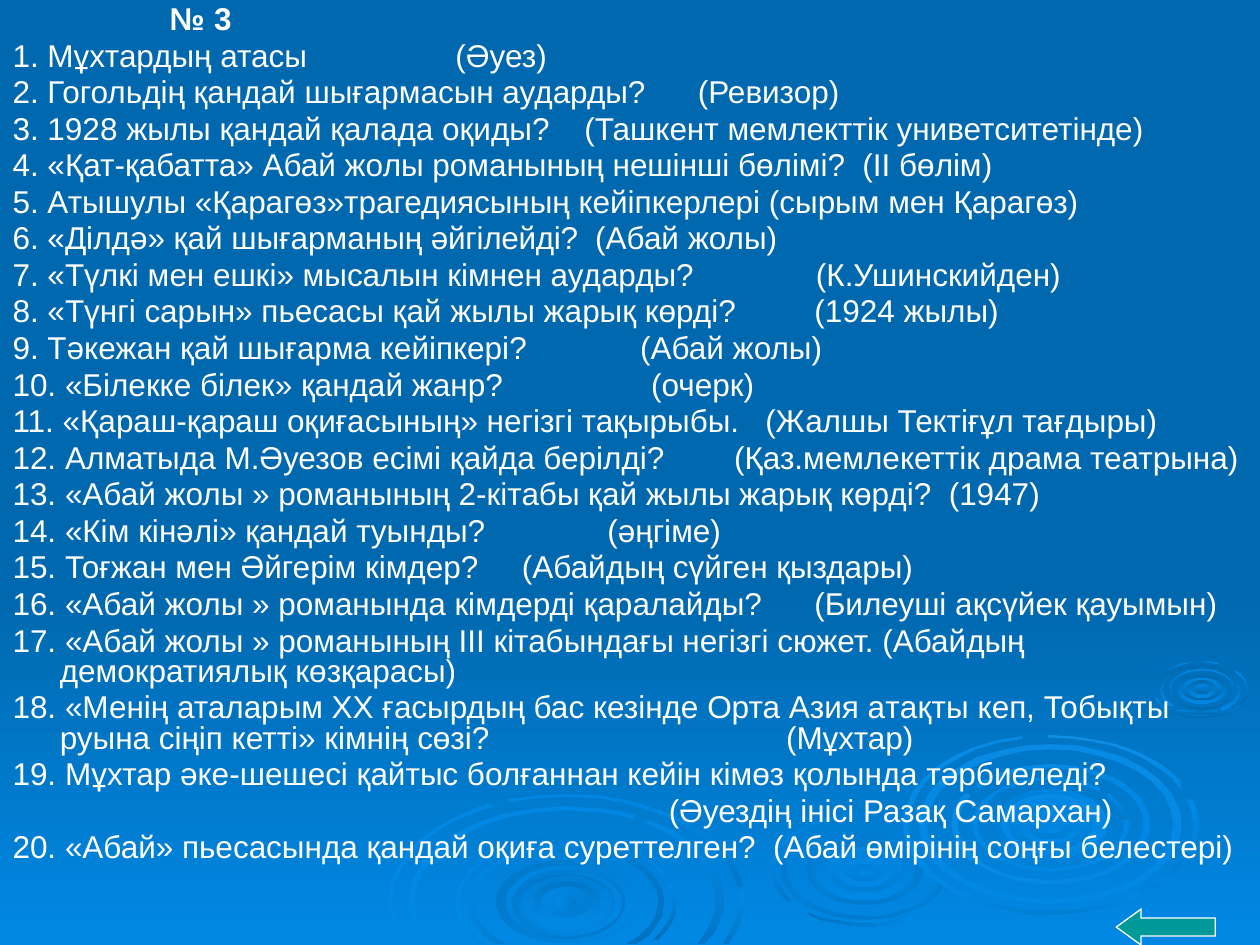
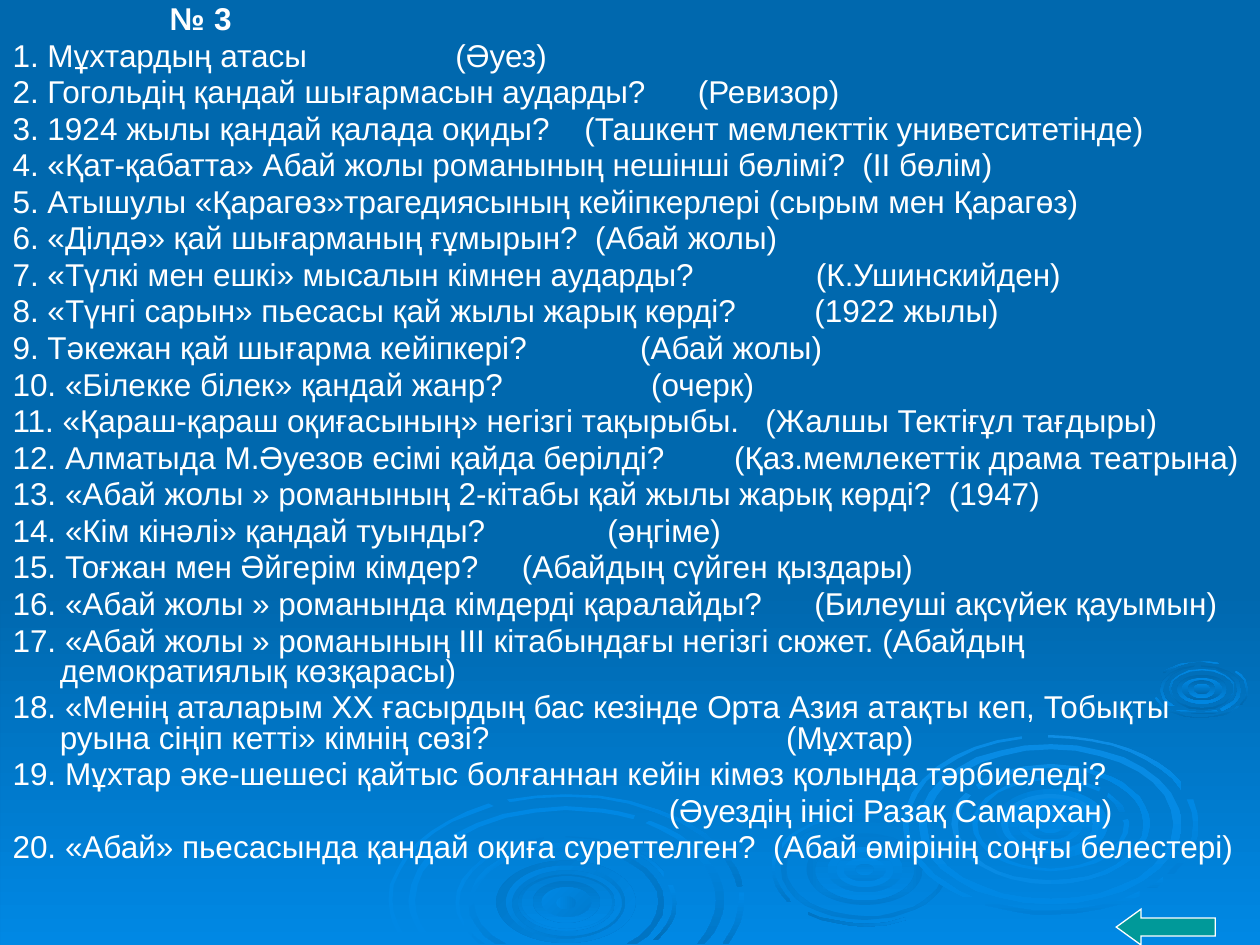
1928: 1928 -> 1924 (82, 130)
әйгілейді: әйгілейді -> ғұмырын (504, 239)
1924: 1924 -> 1922 (855, 313)
